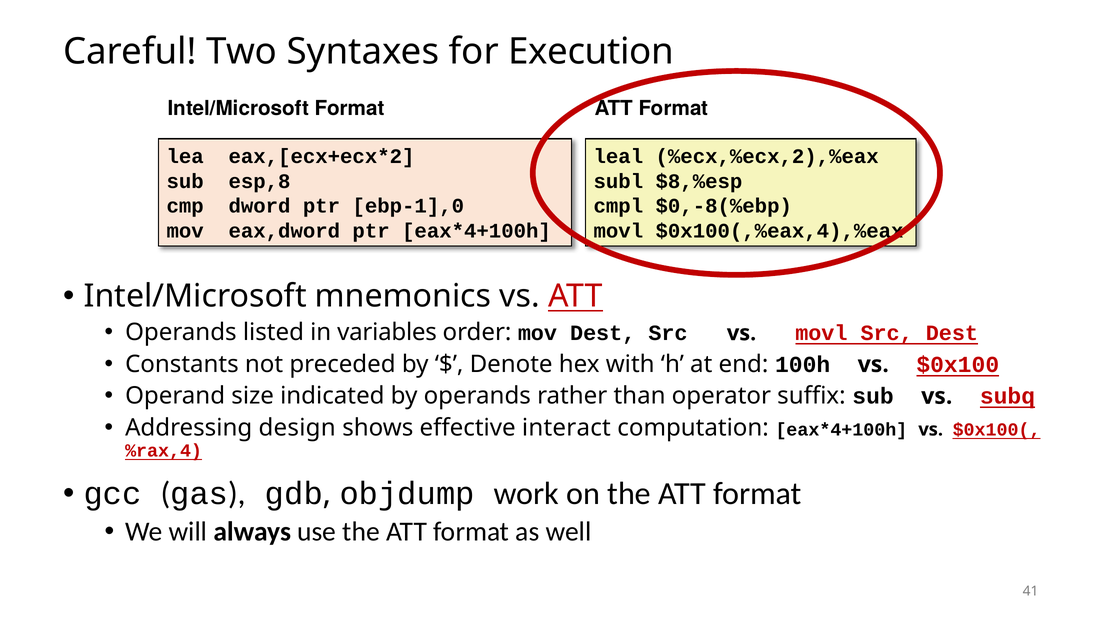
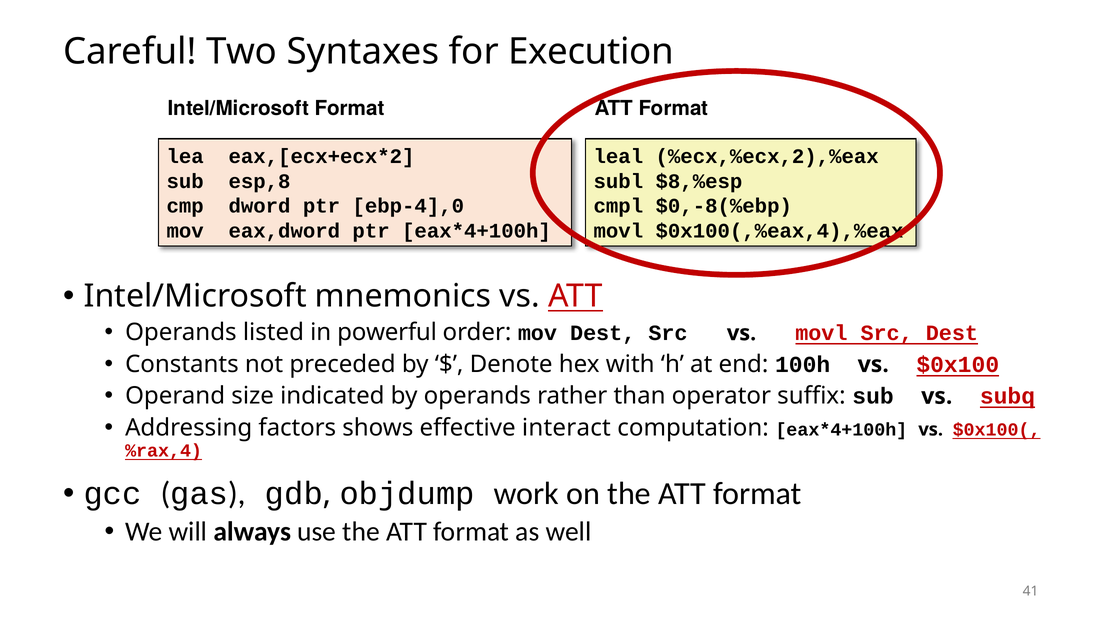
ebp-1],0: ebp-1],0 -> ebp-4],0 (408, 206)
variables: variables -> powerful (387, 332)
design: design -> factors (297, 427)
